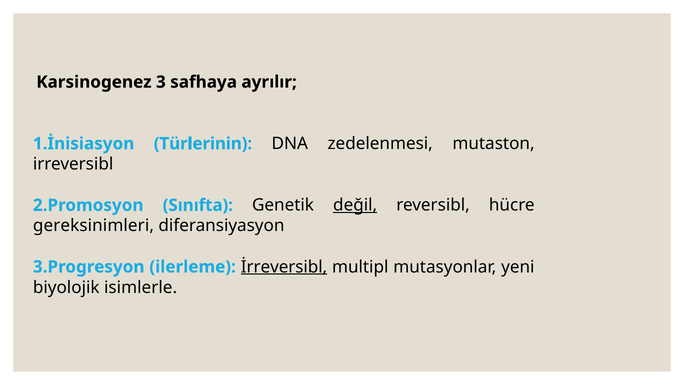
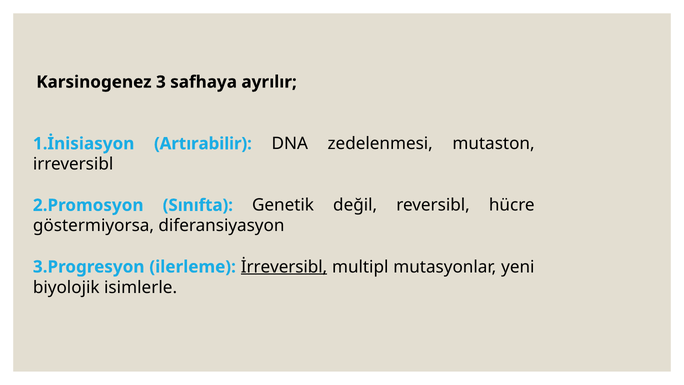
Türlerinin: Türlerinin -> Artırabilir (203, 144)
değil underline: present -> none (355, 205)
gereksinimleri: gereksinimleri -> göstermiyorsa (93, 226)
